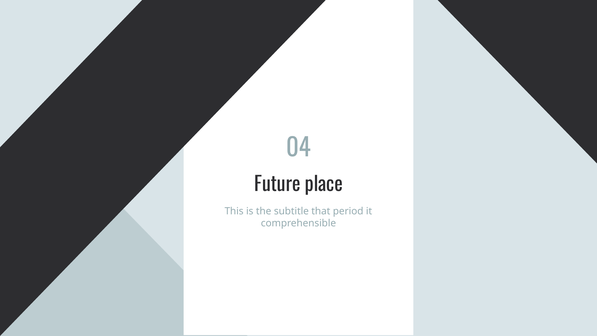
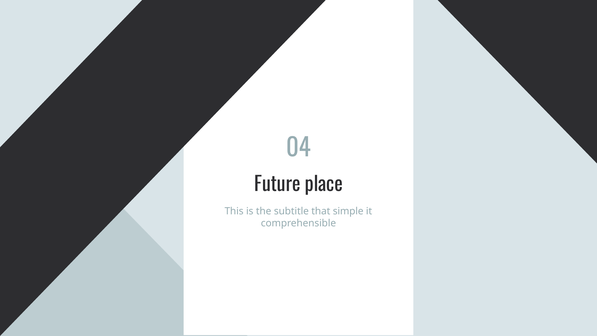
period: period -> simple (348, 211)
